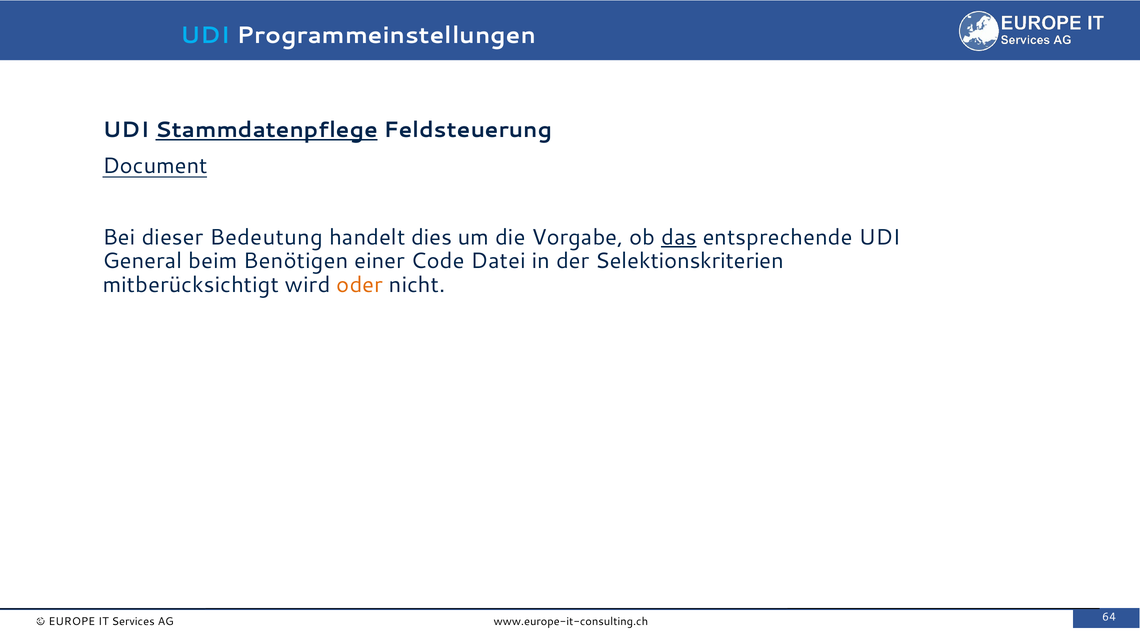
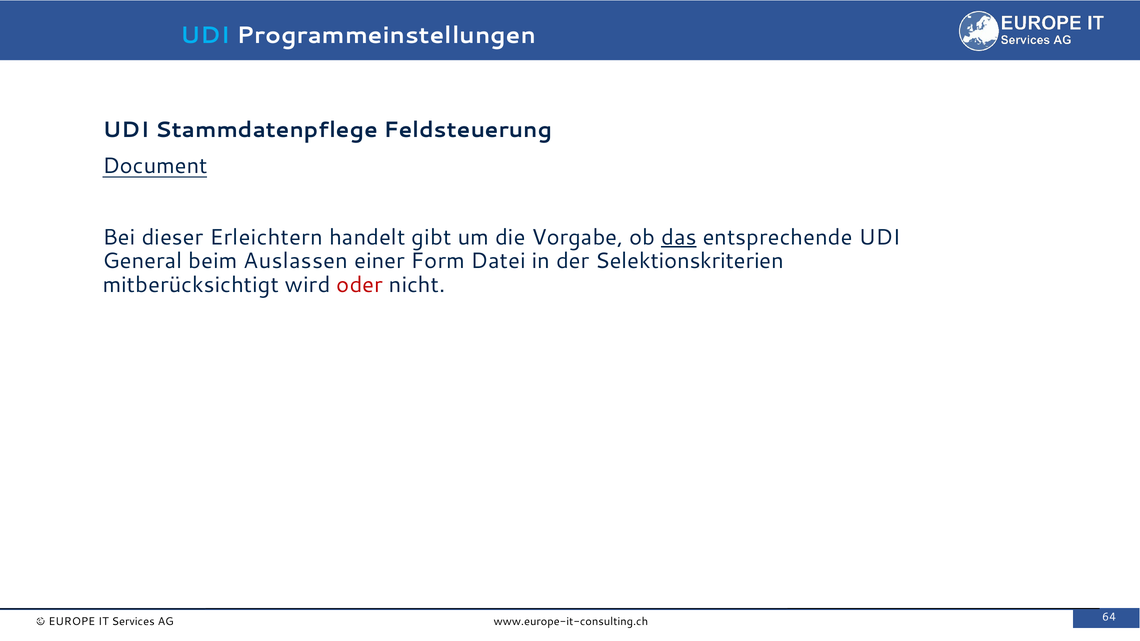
Stammdatenpflege underline: present -> none (267, 130)
Bedeutung: Bedeutung -> Erleichtern (266, 237)
dies: dies -> gibt (431, 237)
Benötigen: Benötigen -> Auslassen (296, 261)
Code: Code -> Form (438, 261)
oder colour: orange -> red (360, 285)
